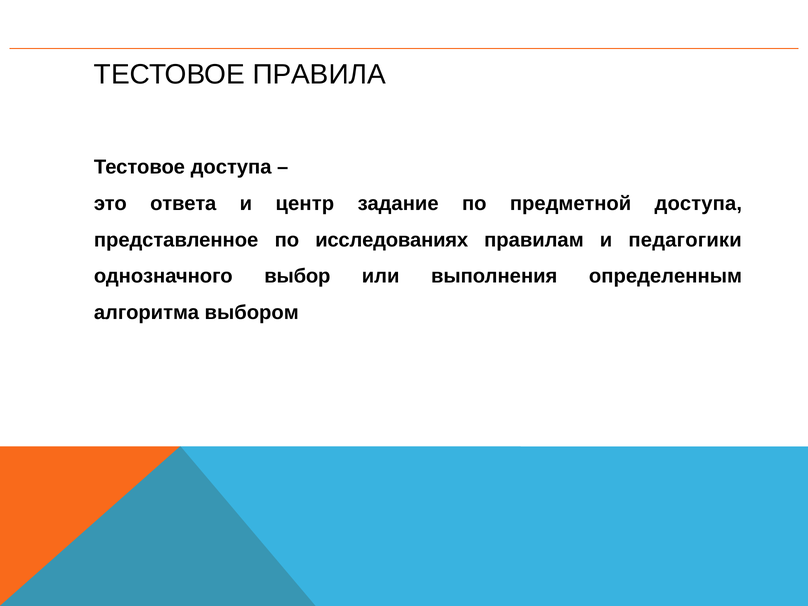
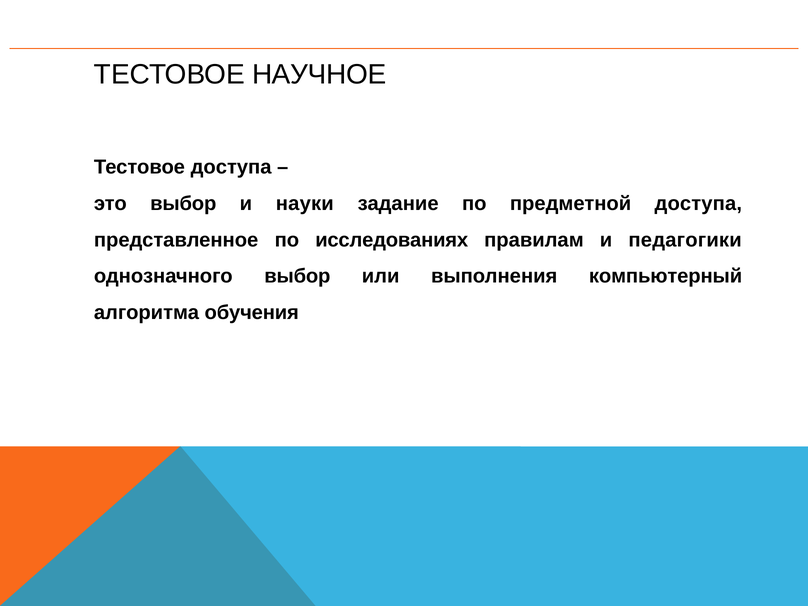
ПРАВИЛА: ПРАВИЛА -> НАУЧНОЕ (319, 75)
это ответа: ответа -> выбор (183, 204)
центр: центр -> науки (305, 204)
определенным: определенным -> компьютерный (666, 276)
выбором: выбором -> обучения (252, 313)
